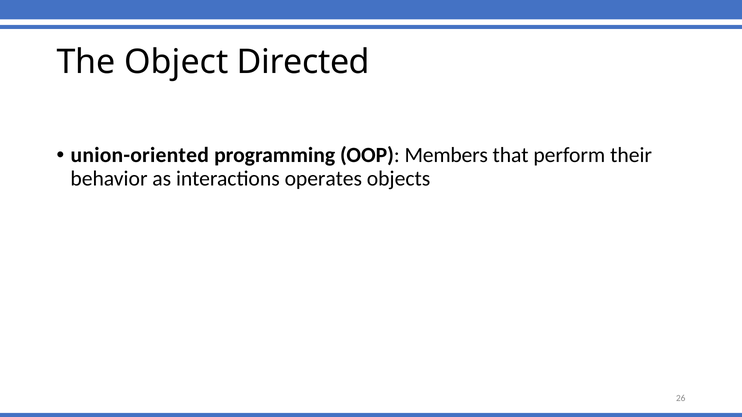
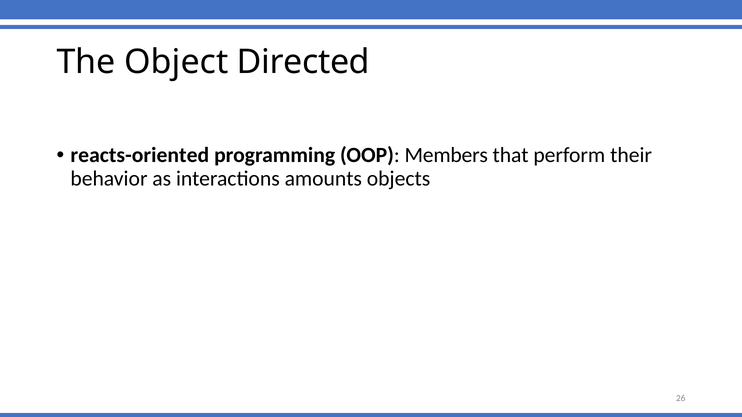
union-oriented: union-oriented -> reacts-oriented (140, 155)
operates: operates -> amounts (323, 179)
